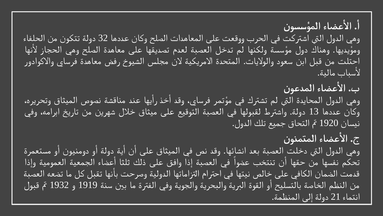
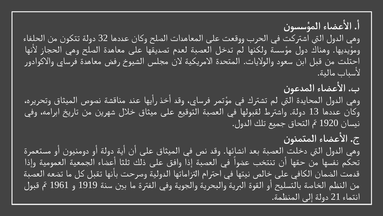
1932: 1932 -> 1961 (59, 185)
